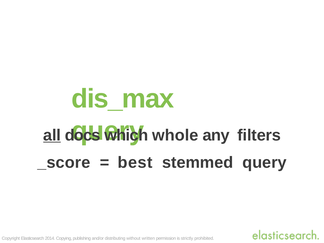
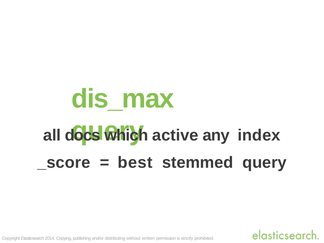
all underline: present -> none (52, 135)
whole: whole -> active (175, 135)
filters: filters -> index (259, 135)
